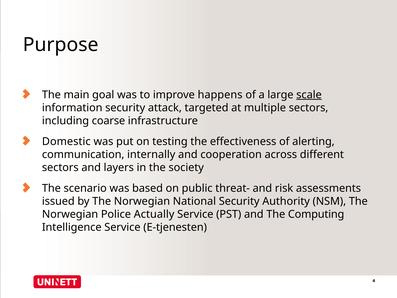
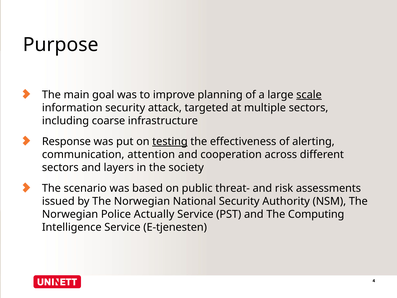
happens: happens -> planning (220, 95)
Domestic: Domestic -> Response (66, 141)
testing underline: none -> present (170, 141)
internally: internally -> attention (151, 154)
